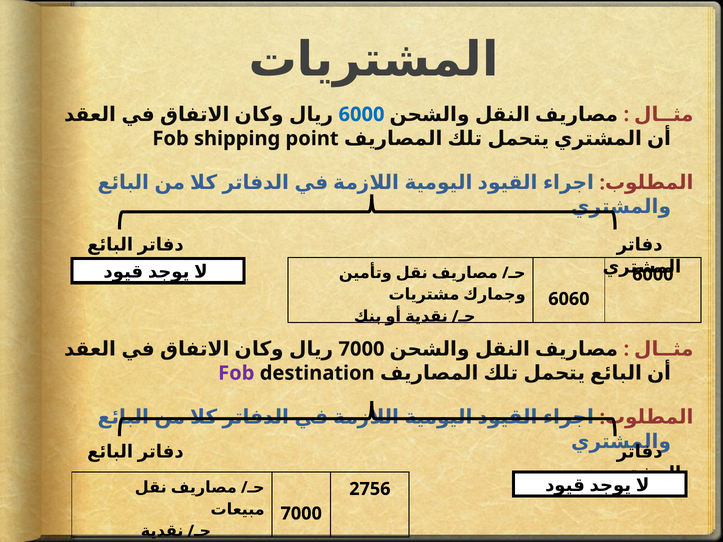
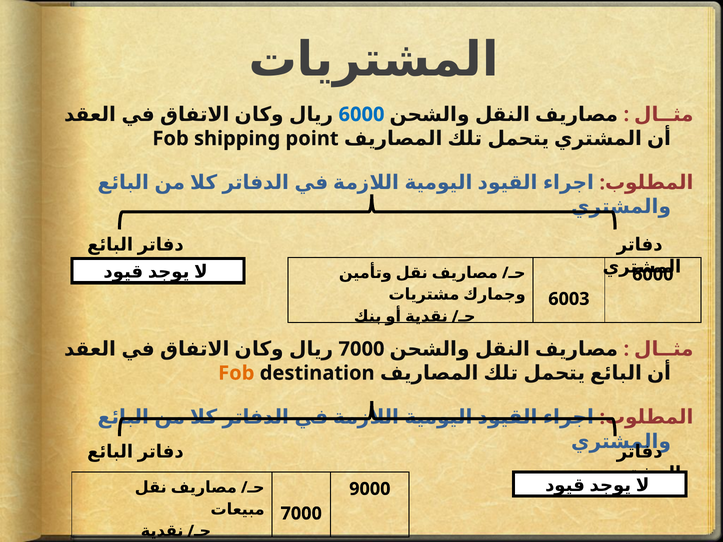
6060: 6060 -> 6003 (569, 299)
Fob colour: purple -> orange (236, 373)
2756: 2756 -> 9000 (370, 489)
